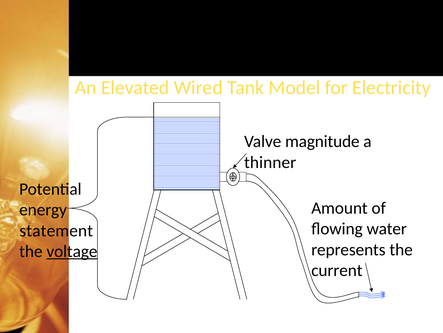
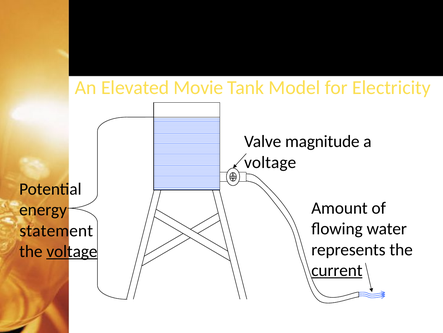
Wired: Wired -> Movie (198, 88)
thinner: thinner -> voltage (270, 162)
current underline: none -> present (337, 270)
